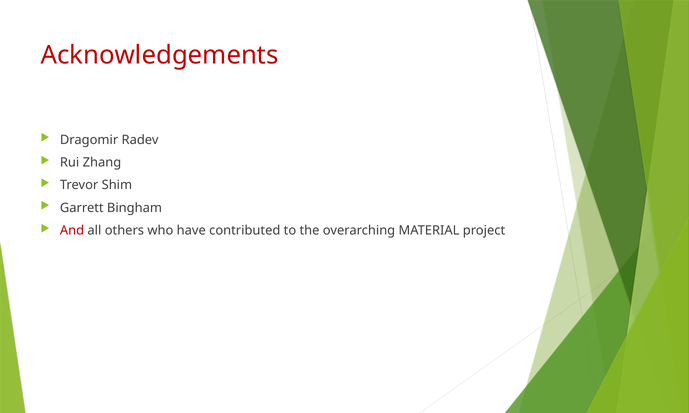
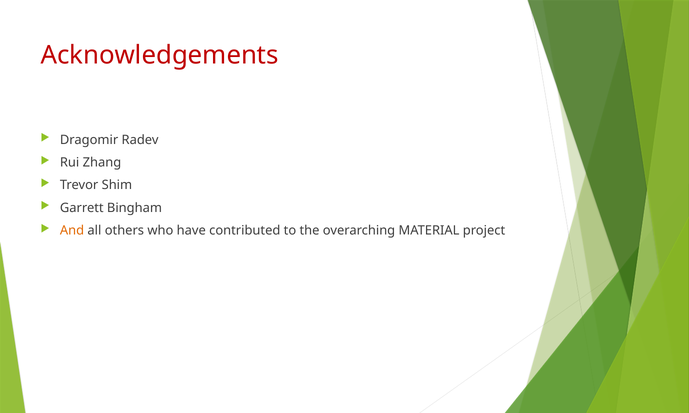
And colour: red -> orange (72, 231)
